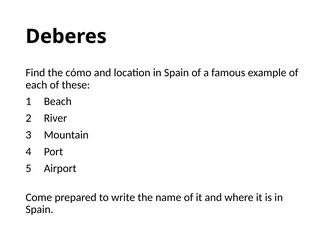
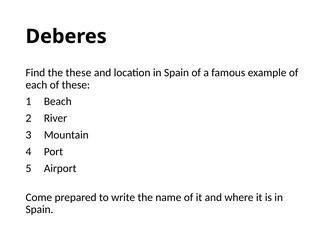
the cómo: cómo -> these (78, 73)
